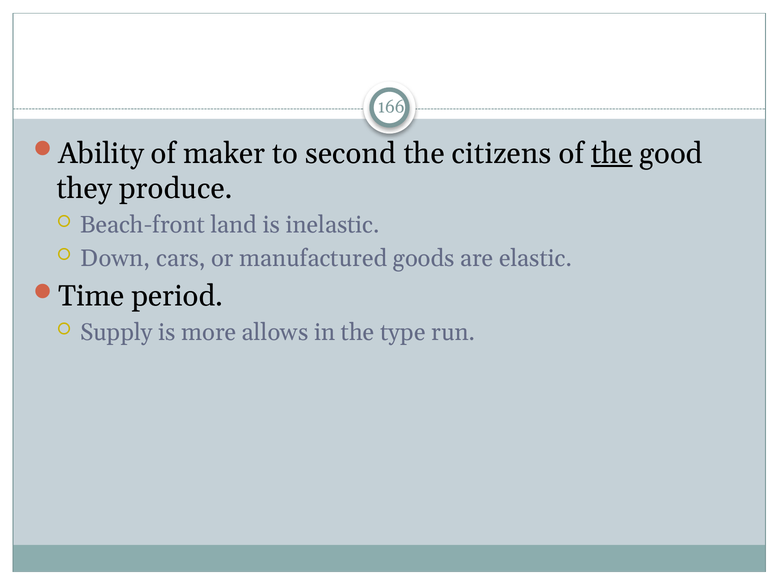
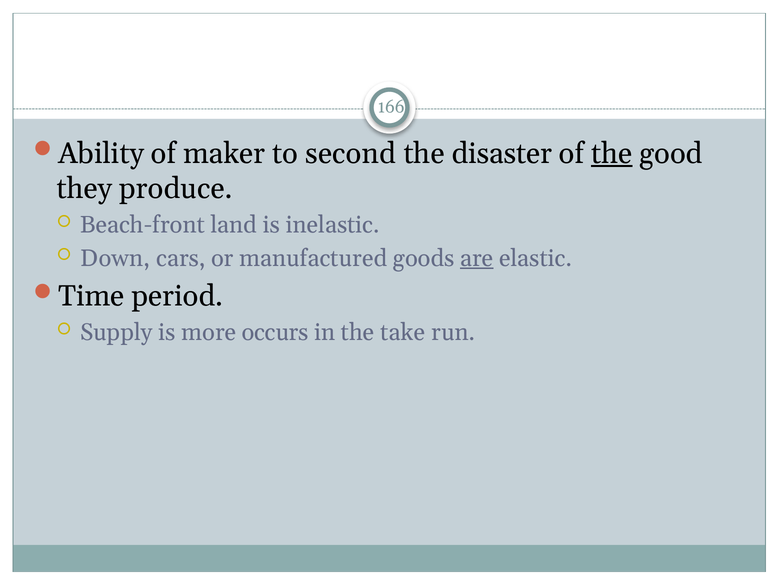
citizens: citizens -> disaster (502, 153)
are underline: none -> present (477, 258)
allows: allows -> occurs (275, 332)
type: type -> take (403, 332)
